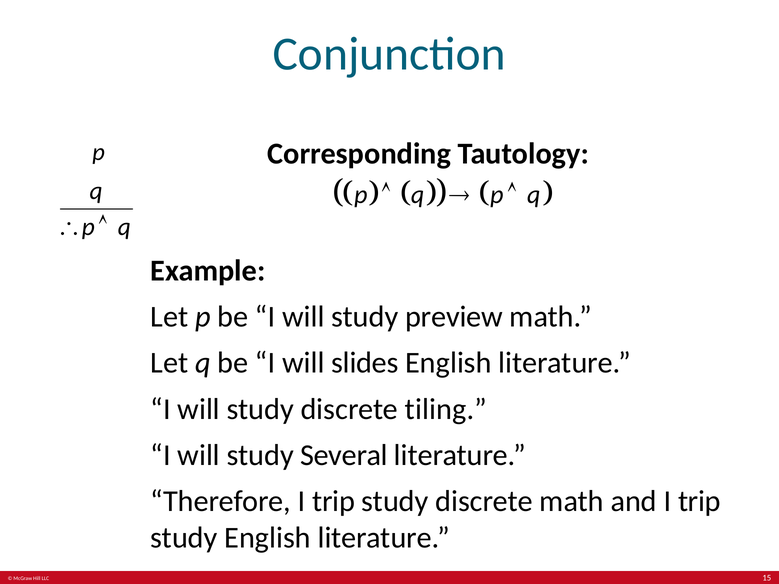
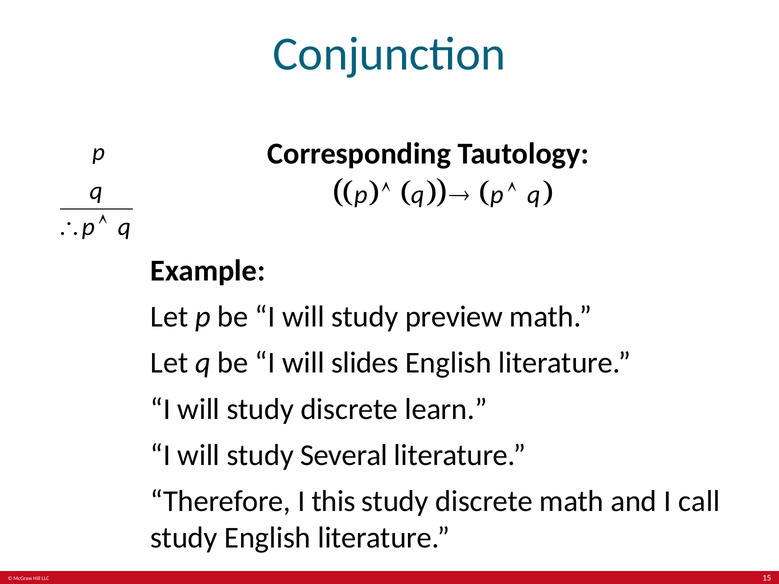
tiling: tiling -> learn (446, 409)
Therefore I trip: trip -> this (334, 501)
and I trip: trip -> call (699, 501)
